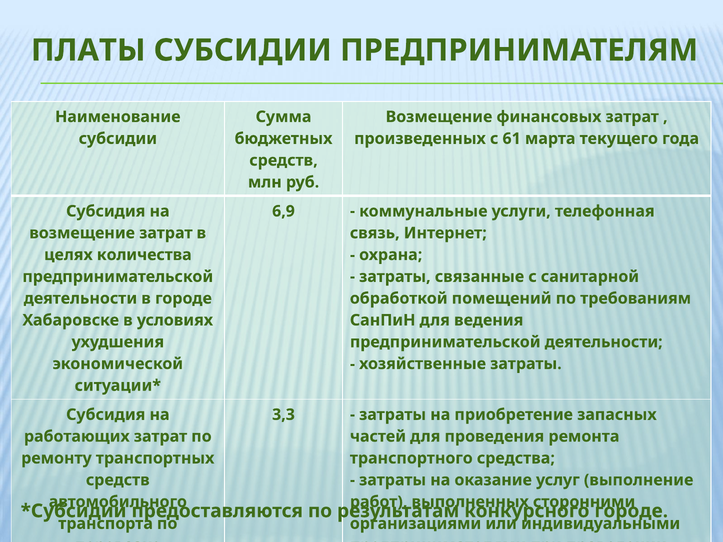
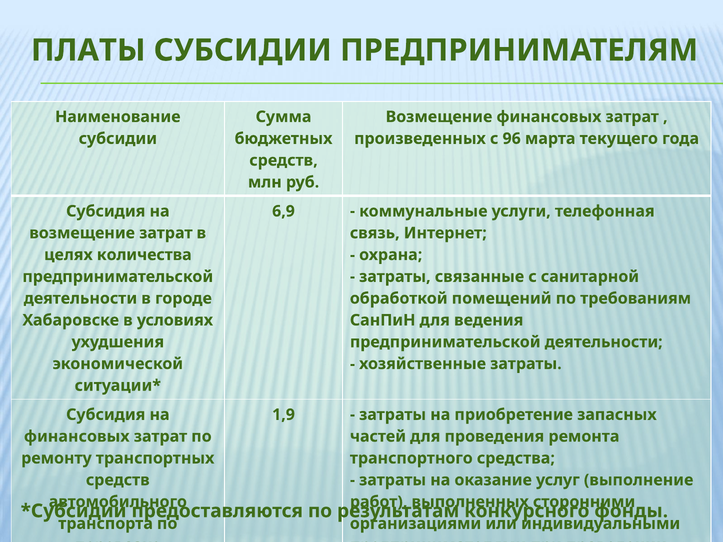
61: 61 -> 96 (512, 139)
3,3: 3,3 -> 1,9 (284, 415)
работающих: работающих -> финансовых (77, 437)
городе: городе -> фонды (631, 511)
